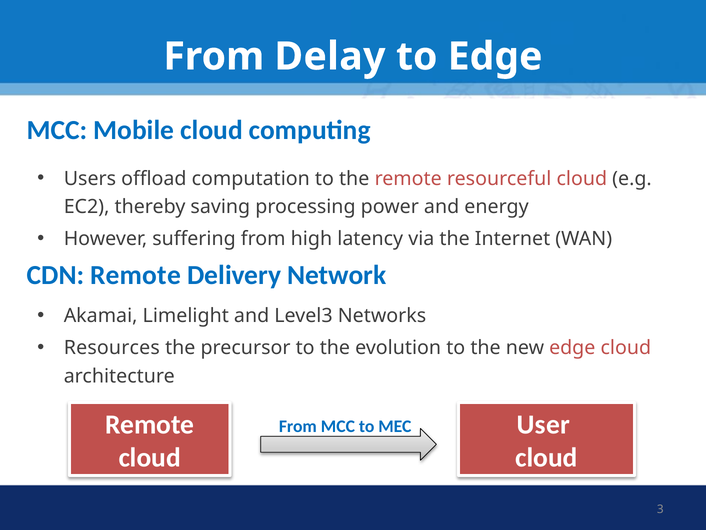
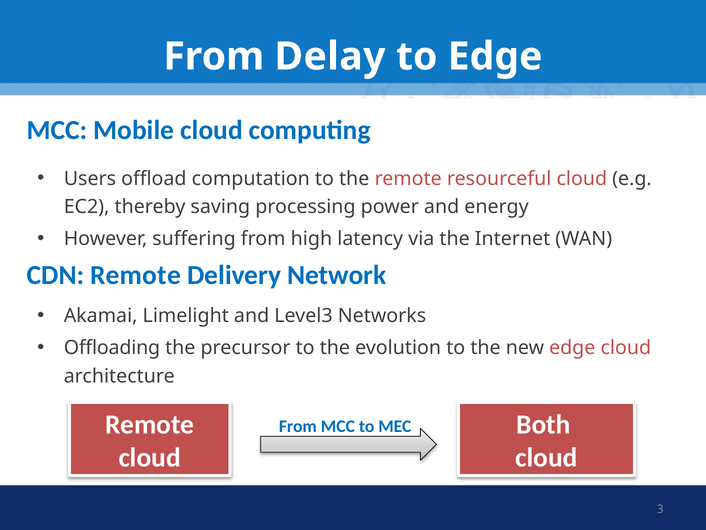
Resources: Resources -> Offloading (112, 348)
User: User -> Both (543, 424)
